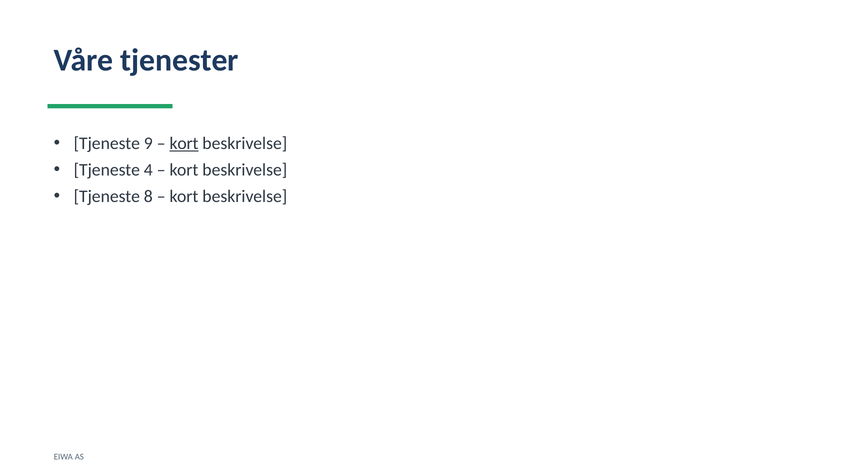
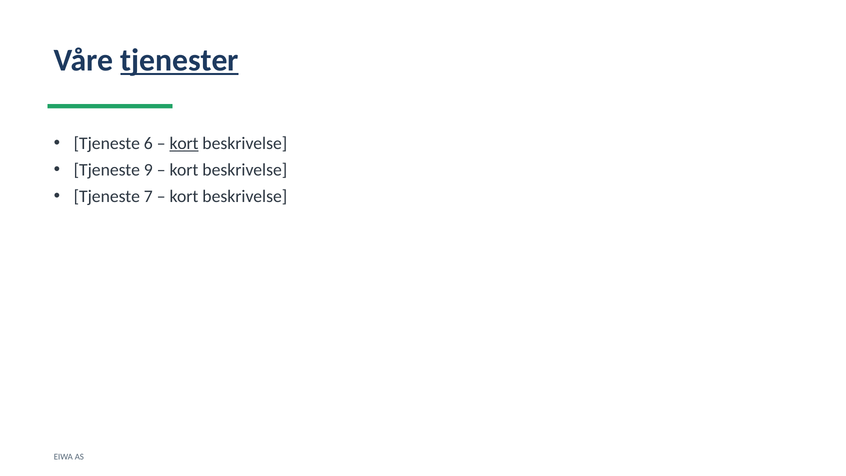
tjenester underline: none -> present (180, 60)
9: 9 -> 6 (148, 143)
4: 4 -> 9 (148, 170)
8: 8 -> 7 (148, 196)
